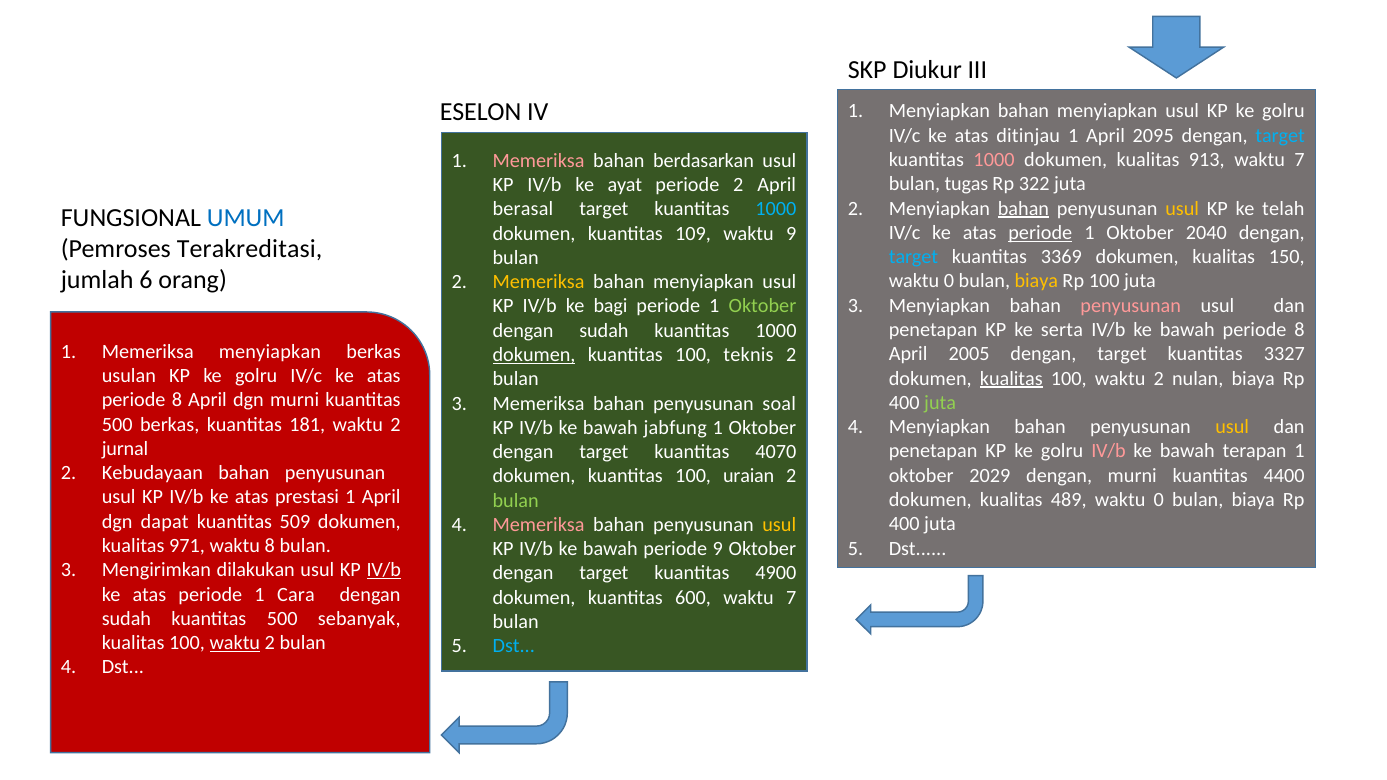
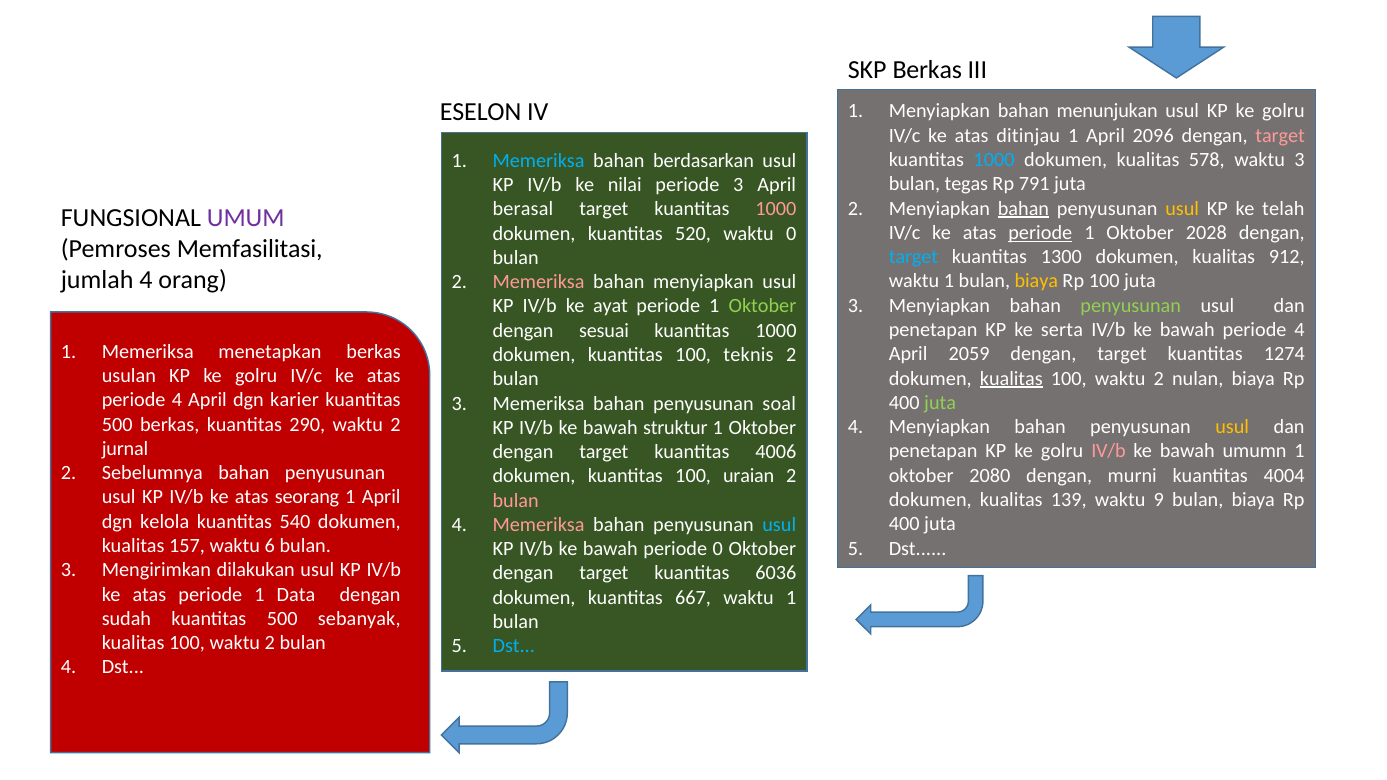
SKP Diukur: Diukur -> Berkas (927, 70)
Menyiapkan bahan menyiapkan: menyiapkan -> menunjukan (1107, 111)
2095: 2095 -> 2096 (1153, 136)
target colour: light blue -> pink (1280, 136)
1000 colour: pink -> light blue (994, 160)
913: 913 -> 578 (1207, 160)
7: 7 -> 3 (1300, 160)
Memeriksa colour: pink -> light blue (539, 161)
tugas: tugas -> tegas (966, 184)
322: 322 -> 791 (1034, 184)
ayat: ayat -> nilai (625, 185)
periode 2: 2 -> 3 (738, 185)
1000 colour: light blue -> pink (776, 209)
UMUM colour: blue -> purple (246, 218)
2040: 2040 -> 2028 (1206, 233)
109: 109 -> 520 (693, 233)
waktu 9: 9 -> 0 (791, 233)
Terakreditasi: Terakreditasi -> Memfasilitasi (250, 249)
3369: 3369 -> 1300 (1061, 257)
150: 150 -> 912 (1287, 257)
jumlah 6: 6 -> 4 (146, 280)
0: 0 -> 1 (949, 281)
Memeriksa colour: yellow -> pink (539, 282)
penyusunan colour: pink -> light green (1131, 306)
bagi: bagi -> ayat (610, 306)
bawah periode 8: 8 -> 4 (1300, 330)
sudah: sudah -> sesuai (604, 331)
Memeriksa menyiapkan: menyiapkan -> menetapkan (270, 352)
2005: 2005 -> 2059 (969, 354)
3327: 3327 -> 1274 (1284, 354)
dokumen underline: present -> none (534, 355)
8: 8 -> 4 (177, 400)
dgn murni: murni -> karier (295, 400)
181: 181 -> 290 (307, 425)
jabfung: jabfung -> struktur (675, 428)
terapan: terapan -> umumn (1255, 451)
4070: 4070 -> 4006 (776, 452)
Kebudayaan: Kebudayaan -> Sebelumnya (152, 473)
2029: 2029 -> 2080 (990, 476)
4400: 4400 -> 4004 (1284, 476)
prestasi: prestasi -> seorang (307, 497)
489: 489 -> 139 (1069, 500)
0: 0 -> 9 (1159, 500)
bulan colour: light green -> pink (516, 501)
dapat: dapat -> kelola (165, 522)
509: 509 -> 540 (295, 522)
usul colour: yellow -> light blue (779, 525)
971: 971 -> 157 (187, 546)
waktu 8: 8 -> 6 (270, 546)
periode 9: 9 -> 0 (718, 549)
IV/b underline: present -> none (384, 570)
4900: 4900 -> 6036 (776, 573)
Cara: Cara -> Data (296, 595)
600: 600 -> 667 (693, 598)
7: 7 -> 1 (791, 598)
waktu underline: present -> none (235, 643)
